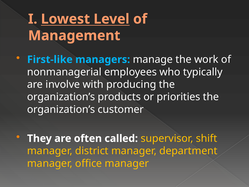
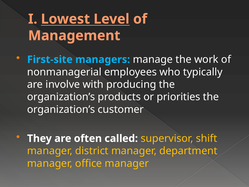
First-like: First-like -> First-site (50, 59)
